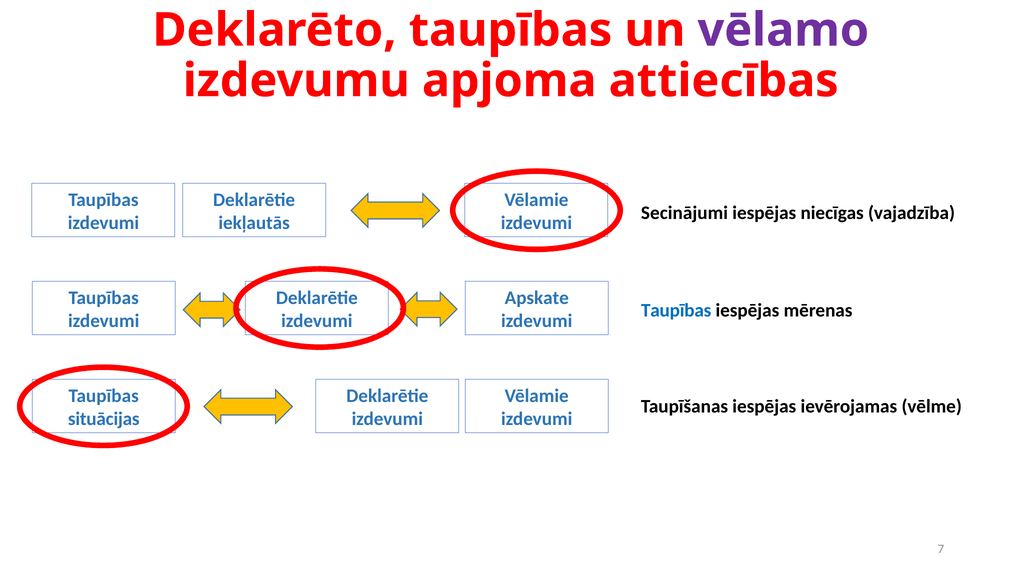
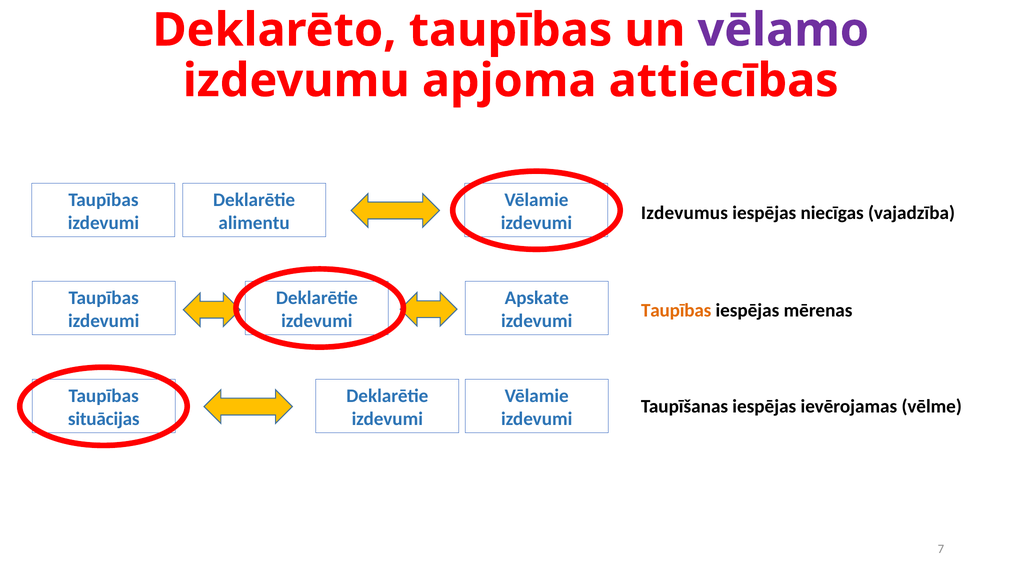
Secinājumi: Secinājumi -> Izdevumus (684, 213)
iekļautās: iekļautās -> alimentu (254, 223)
Taupības colour: blue -> orange (676, 310)
